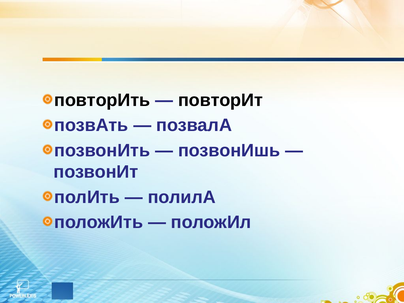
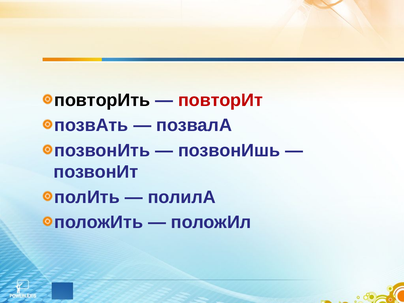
повторИт colour: black -> red (220, 100)
